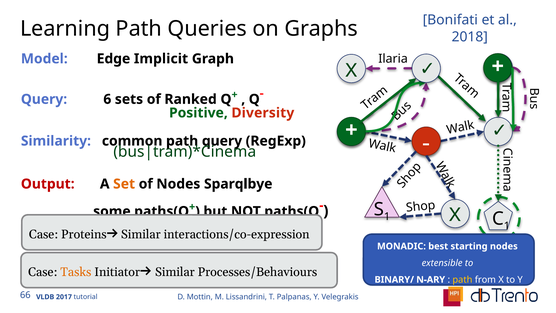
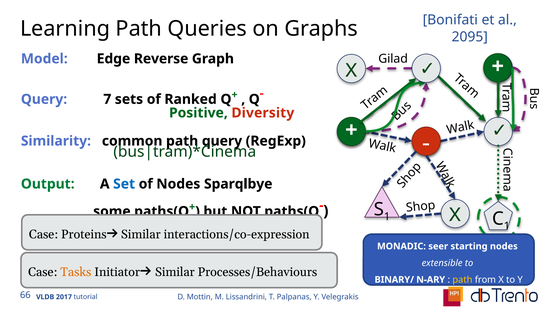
2018: 2018 -> 2095 (470, 37)
Ilaria: Ilaria -> Gilad (393, 59)
Implicit: Implicit -> Reverse (161, 59)
6: 6 -> 7 (107, 99)
Output colour: red -> green (48, 184)
Set colour: orange -> blue (124, 184)
best: best -> seer (438, 246)
